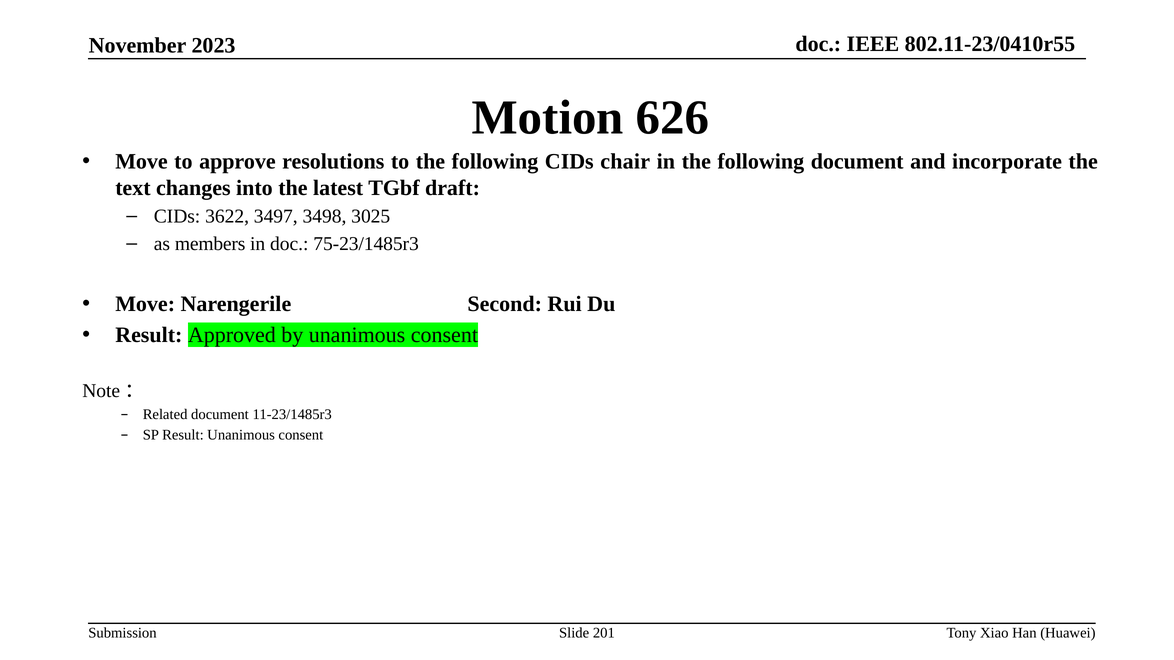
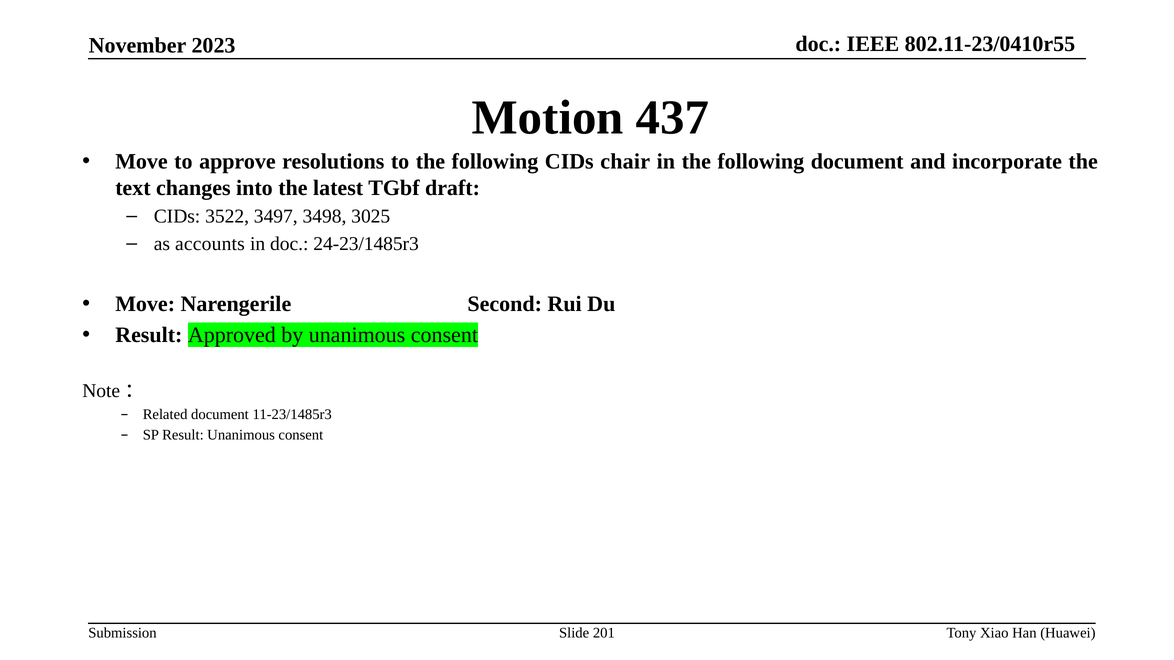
626: 626 -> 437 (673, 118)
3622: 3622 -> 3522 (227, 217)
members: members -> accounts (210, 244)
75-23/1485r3: 75-23/1485r3 -> 24-23/1485r3 (366, 244)
